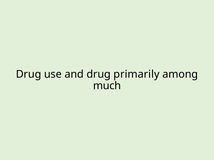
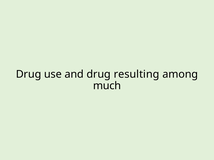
primarily: primarily -> resulting (136, 74)
